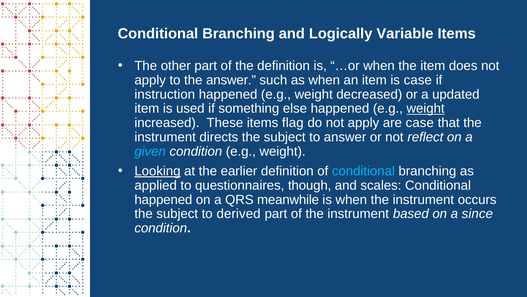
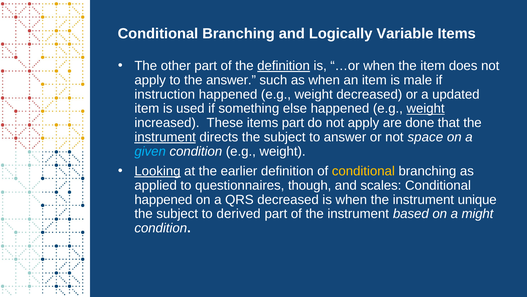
definition underline: none -> present (284, 66)
is case: case -> male (418, 80)
items flag: flag -> part (293, 123)
are case: case -> done (420, 123)
instrument underline: none -> present (165, 137)
reflect: reflect -> space (425, 137)
conditional colour: light blue -> yellow (363, 171)
QRS meanwhile: meanwhile -> decreased (288, 199)
occurs: occurs -> unique (477, 199)
since: since -> might (477, 214)
